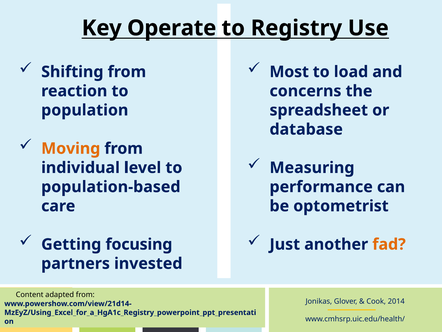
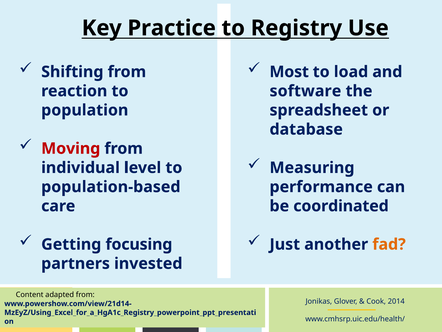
Operate: Operate -> Practice (172, 28)
concerns: concerns -> software (305, 91)
Moving colour: orange -> red (71, 148)
optometrist: optometrist -> coordinated (341, 206)
